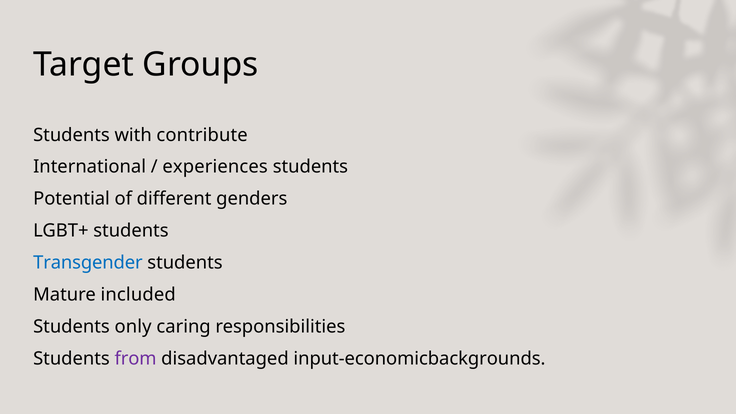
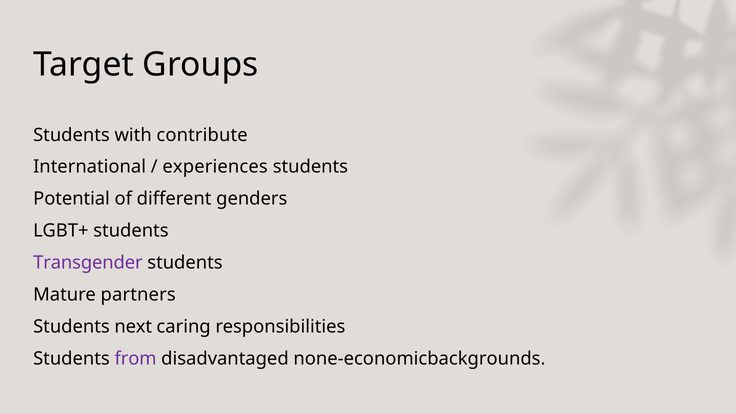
Transgender colour: blue -> purple (88, 263)
included: included -> partners (138, 295)
only: only -> next (133, 327)
input-economicbackgrounds: input-economicbackgrounds -> none-economicbackgrounds (419, 359)
